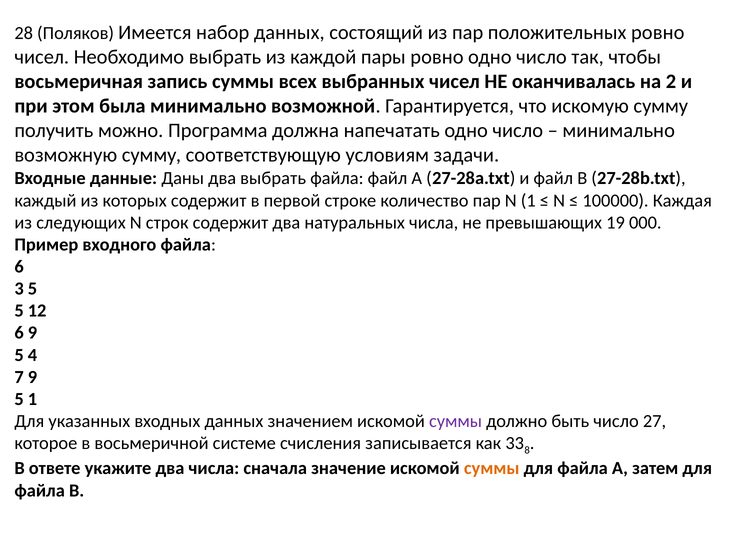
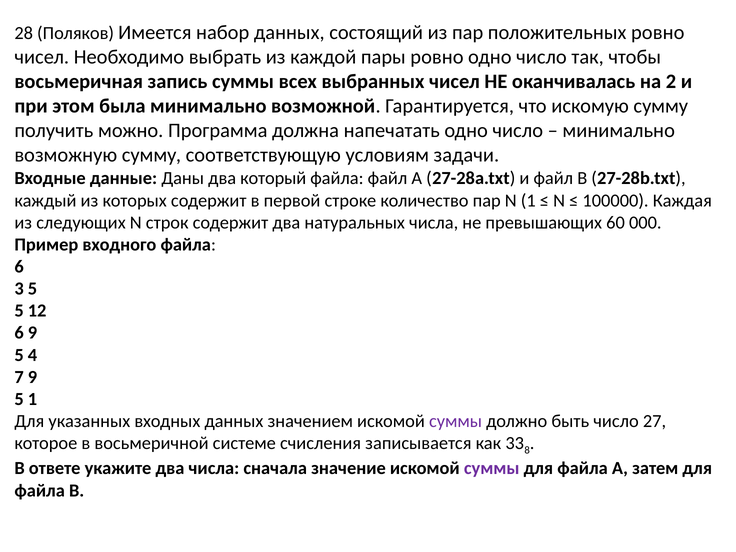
два выбрать: выбрать -> который (273, 178)
19: 19 -> 60 (616, 223)
суммы colour: orange -> purple (492, 468)
